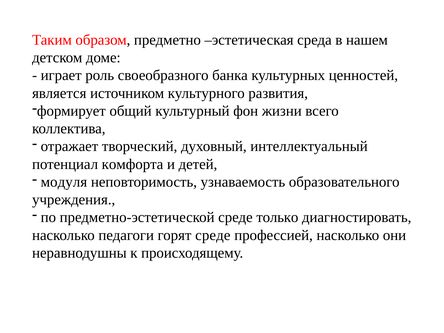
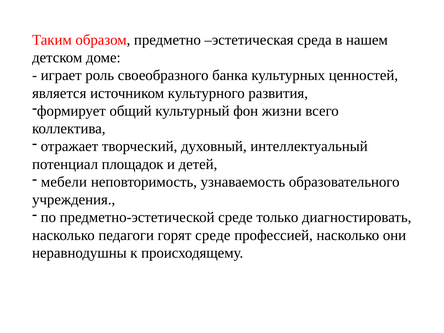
комфорта: комфорта -> площадок (133, 164)
модуля: модуля -> мебели (64, 182)
